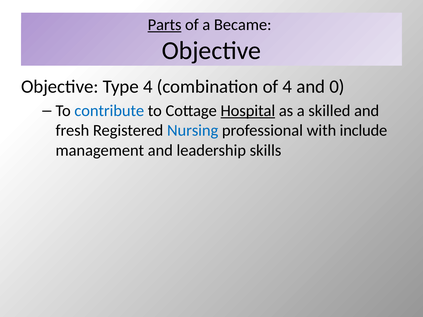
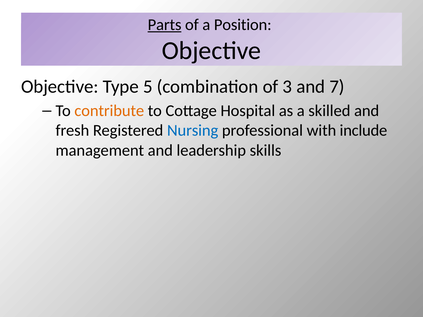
Became: Became -> Position (243, 25)
Type 4: 4 -> 5 (148, 87)
of 4: 4 -> 3 (287, 87)
0: 0 -> 7 (337, 87)
contribute colour: blue -> orange (109, 111)
Hospital underline: present -> none (248, 111)
